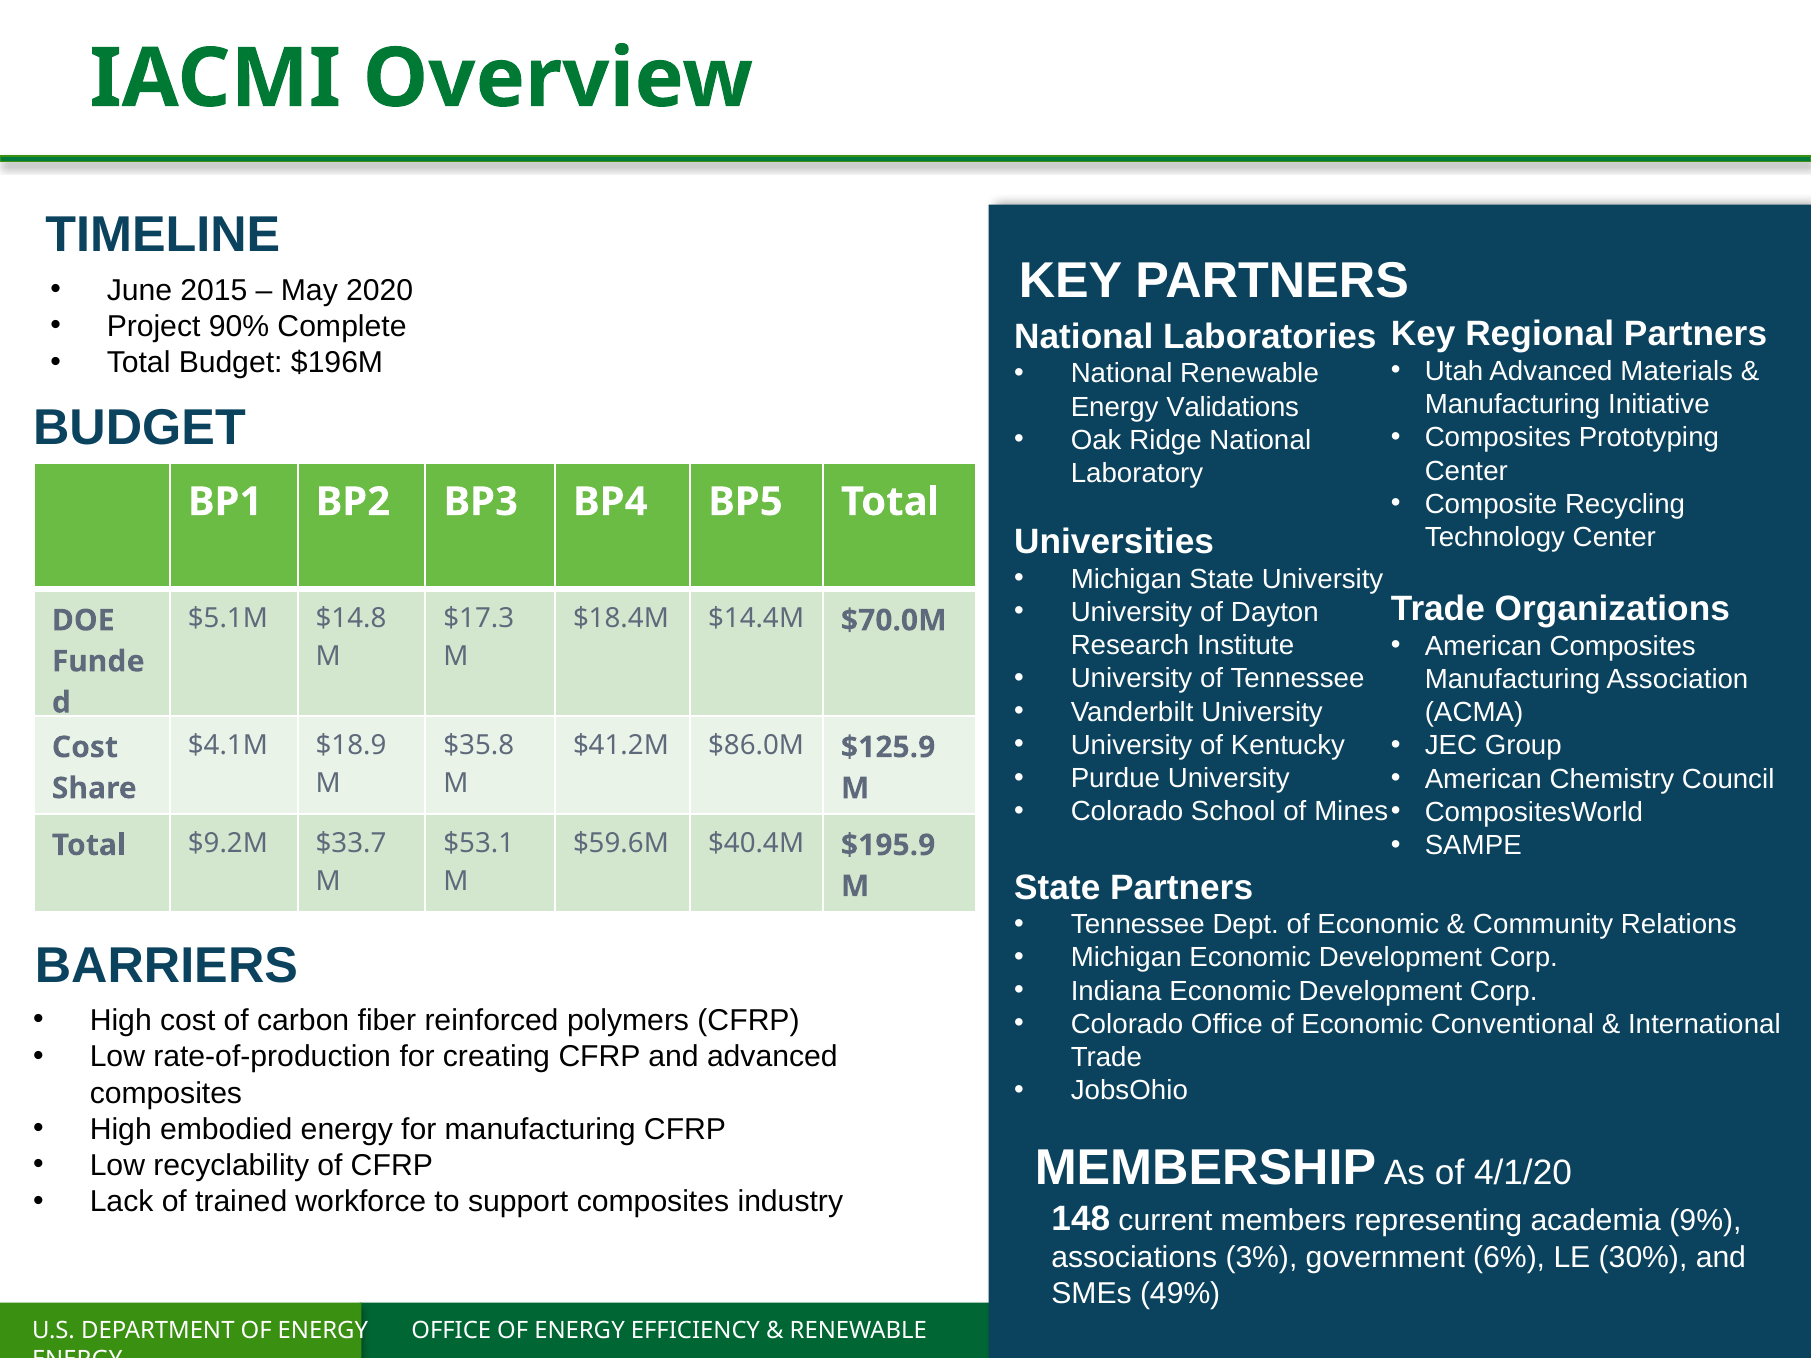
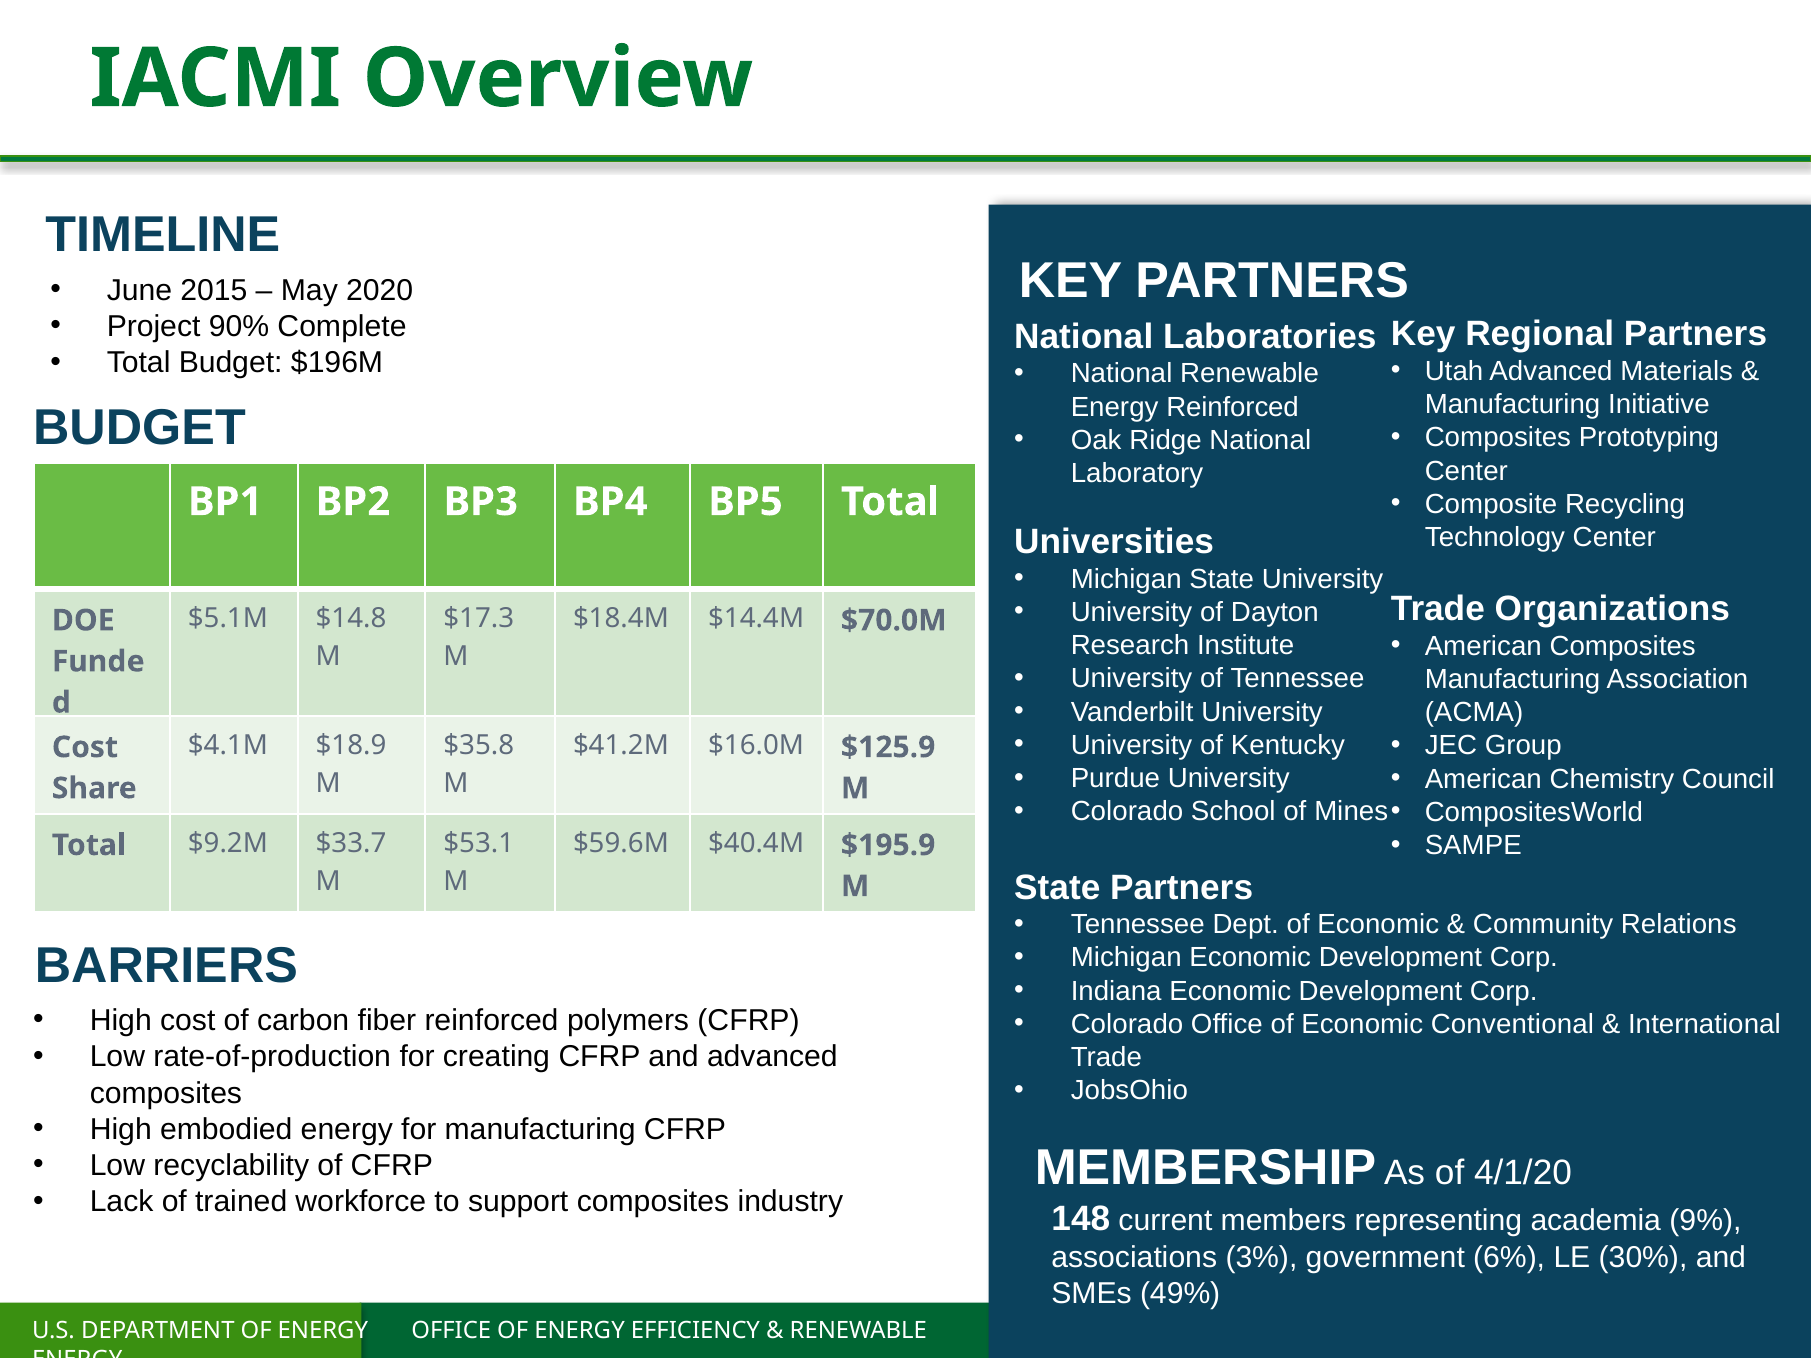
Energy Validations: Validations -> Reinforced (1233, 407)
$86.0M: $86.0M -> $16.0M (756, 746)
